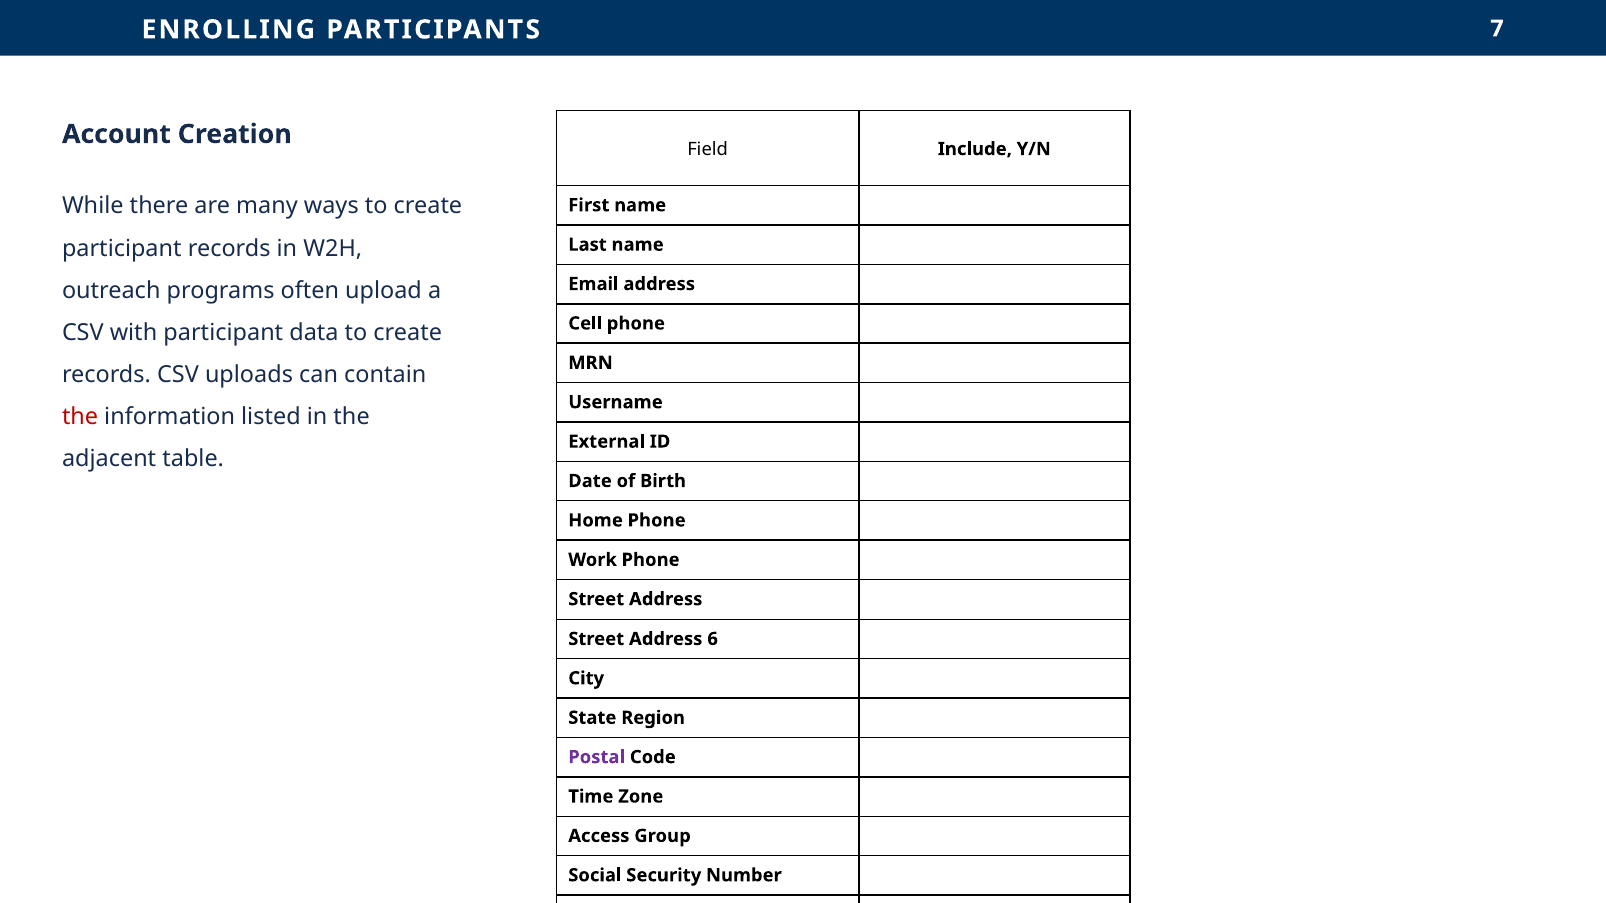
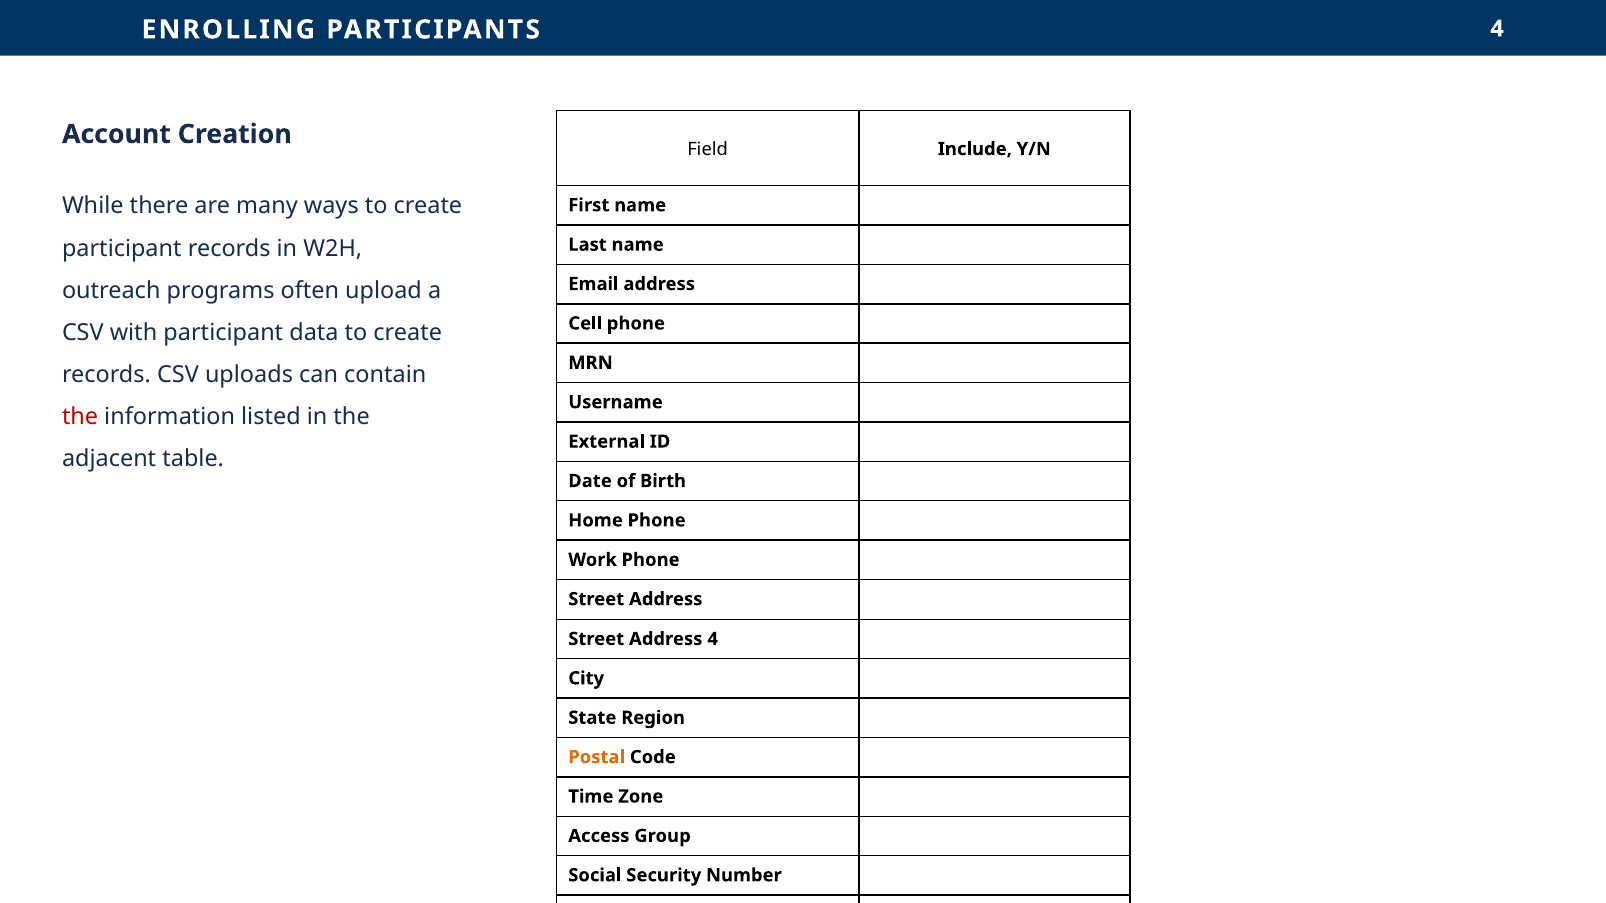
PARTICIPANTS 7: 7 -> 4 (1497, 29)
Address 6: 6 -> 4 (713, 639)
Postal colour: purple -> orange (597, 757)
